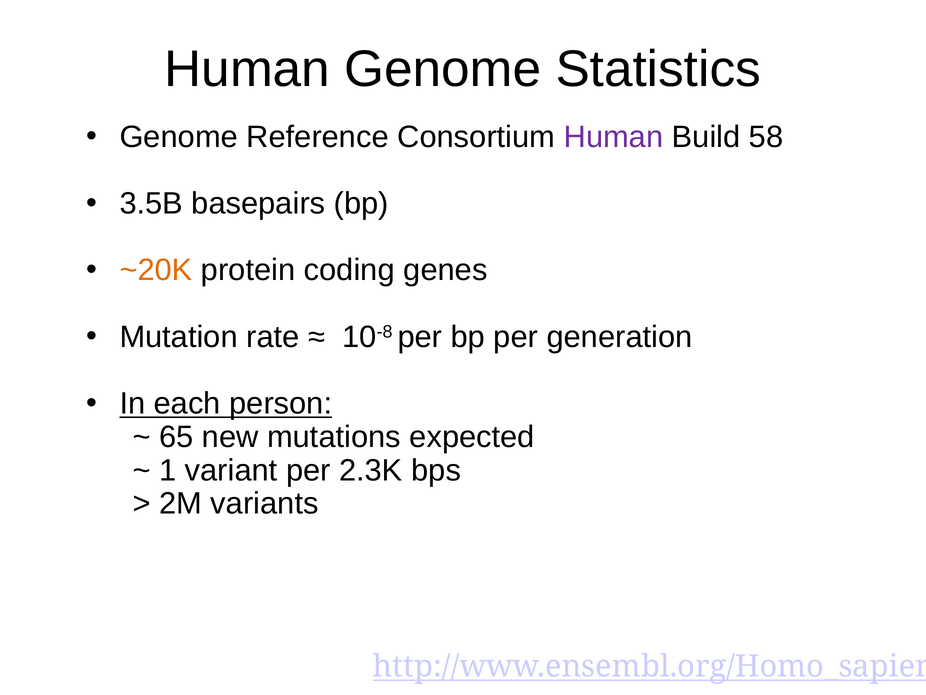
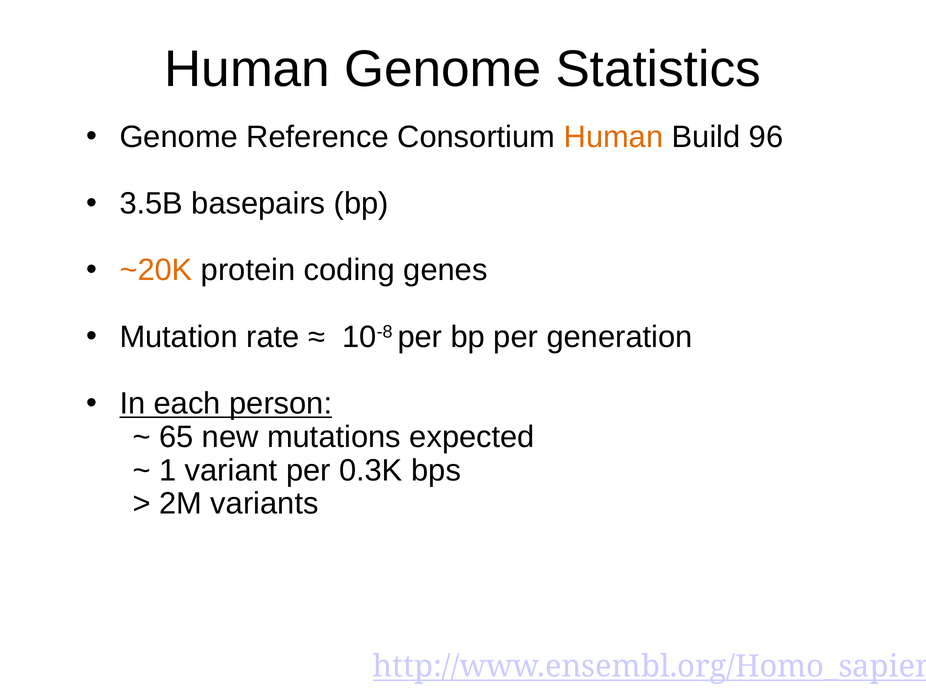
Human colour: purple -> orange (613, 137)
58: 58 -> 96 (766, 137)
2.3K: 2.3K -> 0.3K (371, 470)
